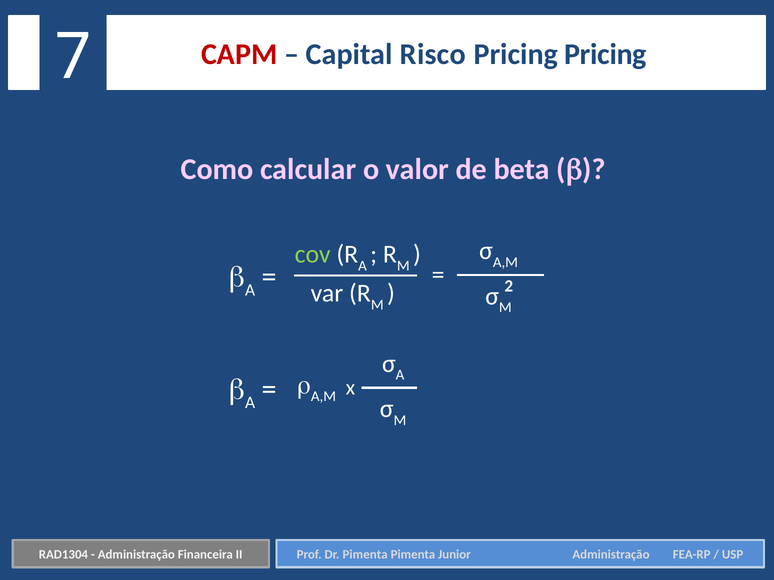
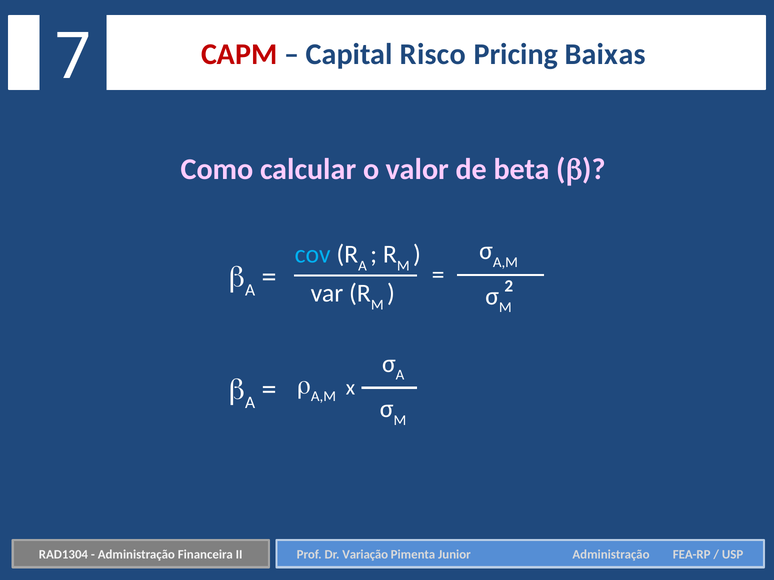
Pricing Pricing: Pricing -> Baixas (605, 54)
cov colour: light green -> light blue (313, 255)
Dr Pimenta: Pimenta -> Variação (365, 555)
